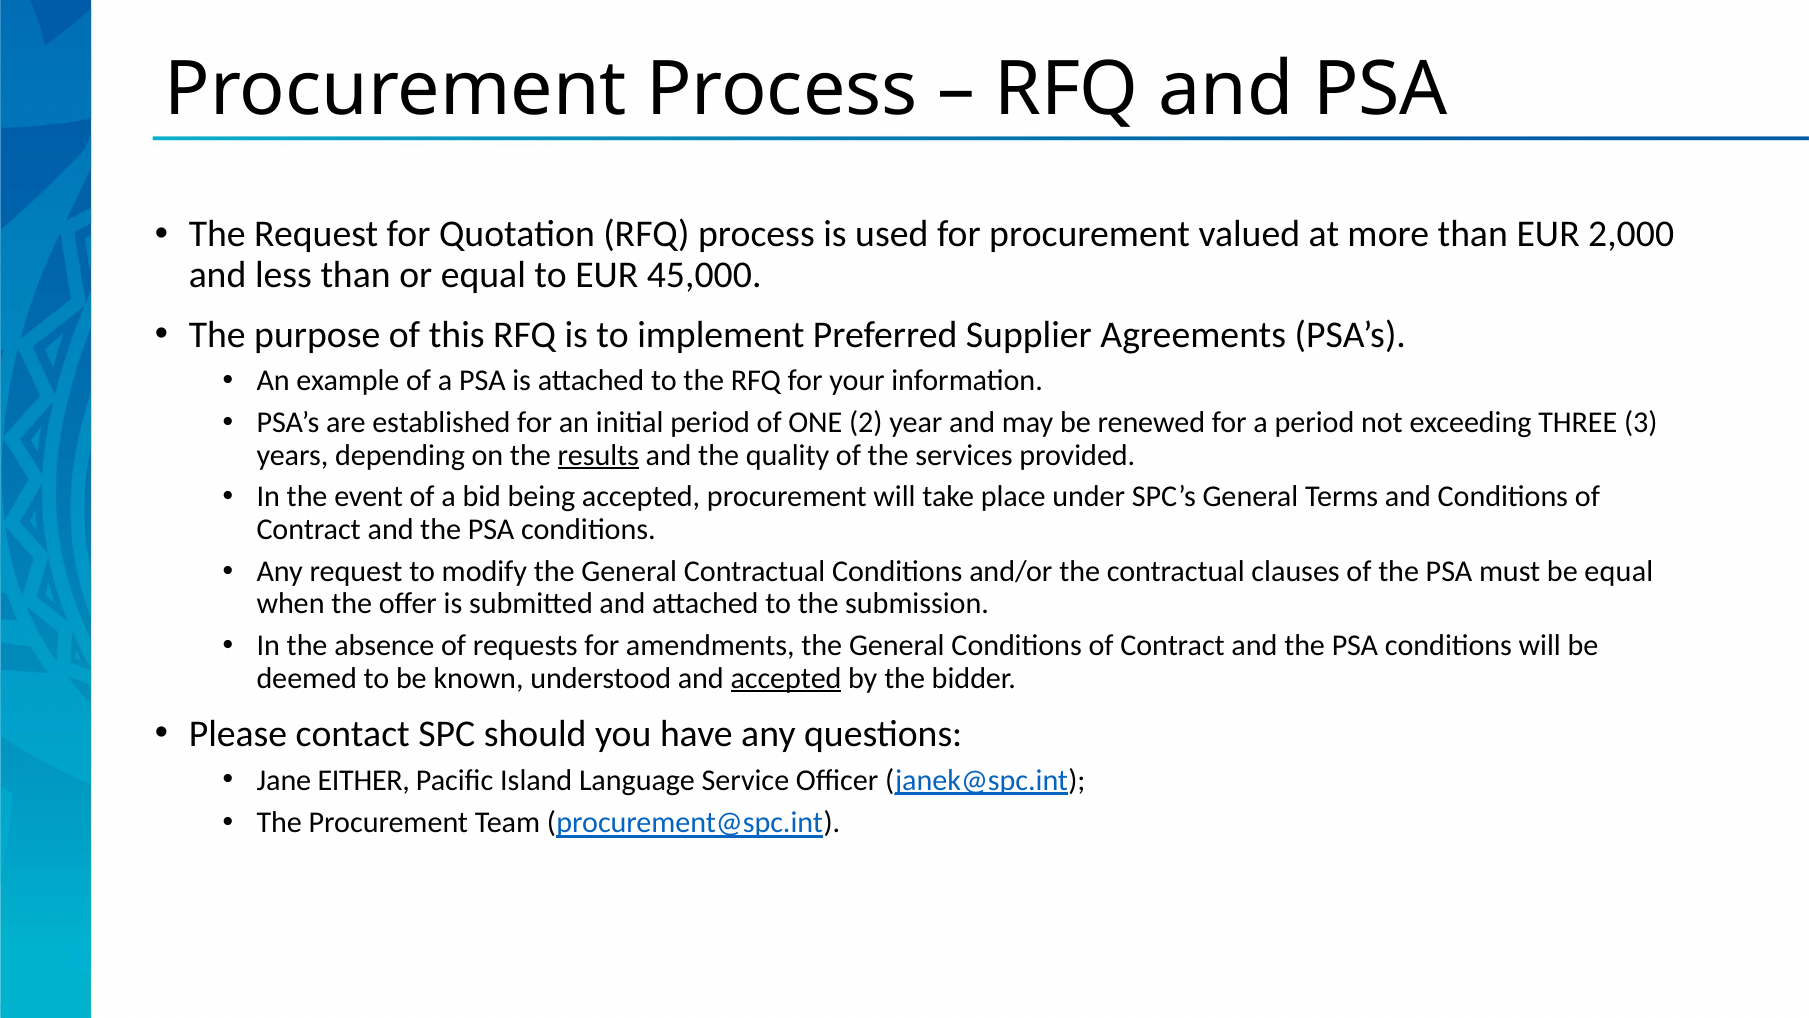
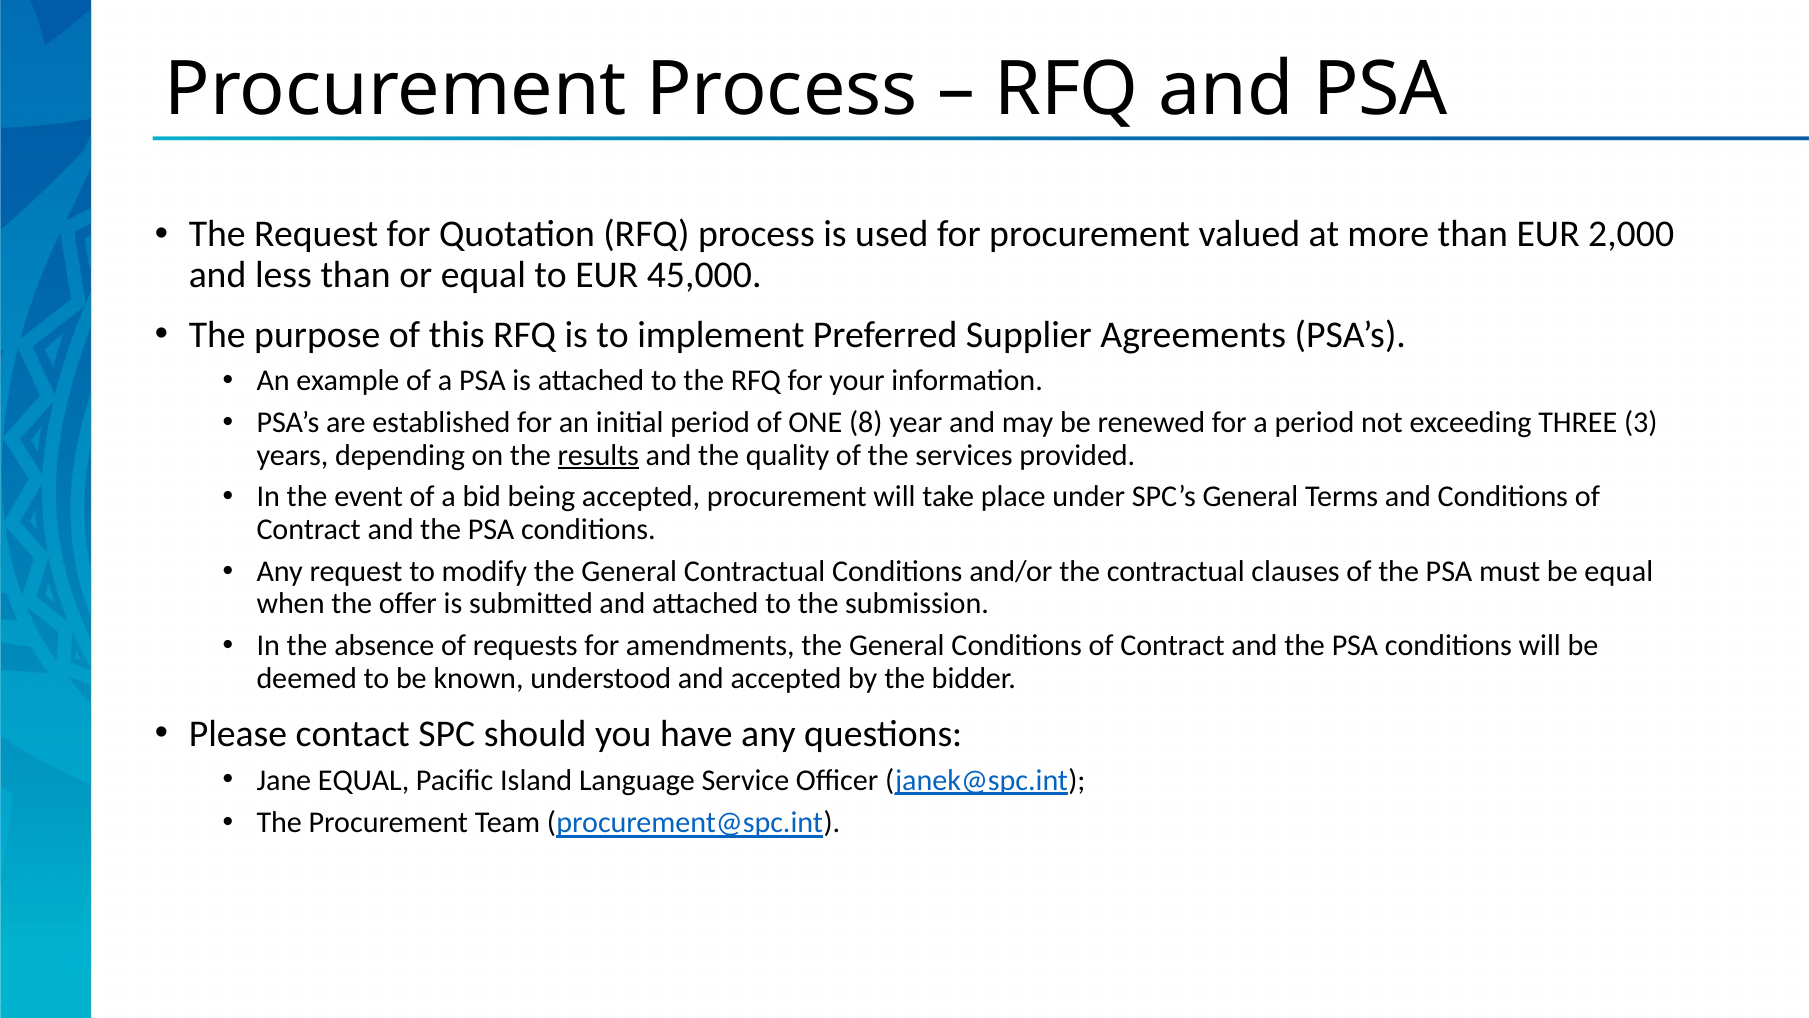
2: 2 -> 8 (866, 422)
accepted underline: present -> none (786, 678)
Jane EITHER: EITHER -> EQUAL (364, 780)
